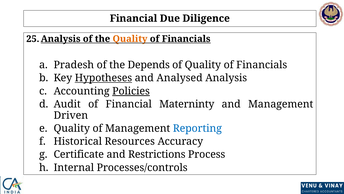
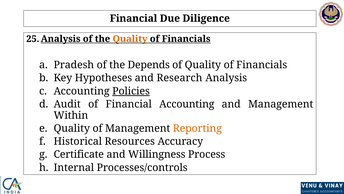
Hypotheses underline: present -> none (103, 78)
Analysed: Analysed -> Research (179, 78)
Financial Materninty: Materninty -> Accounting (187, 104)
Driven: Driven -> Within (71, 115)
Reporting colour: blue -> orange (197, 128)
Restrictions: Restrictions -> Willingness (157, 154)
